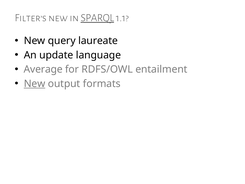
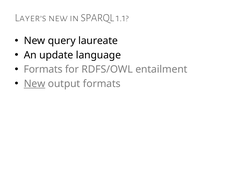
Filter’s: Filter’s -> Layer’s (31, 18)
SPARQL underline: present -> none (97, 18)
Average: Average -> Formats (43, 69)
